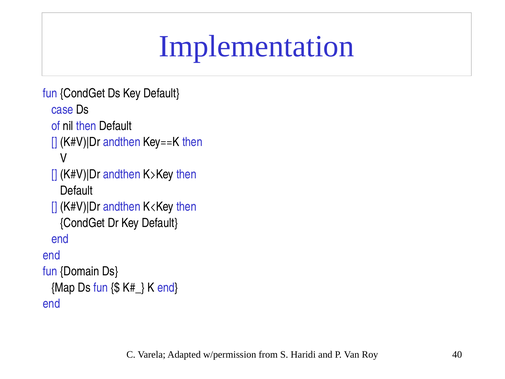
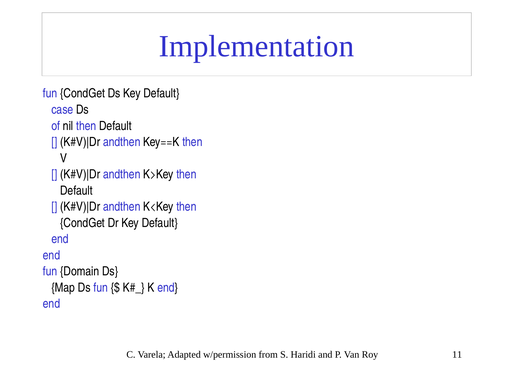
40: 40 -> 11 (457, 354)
